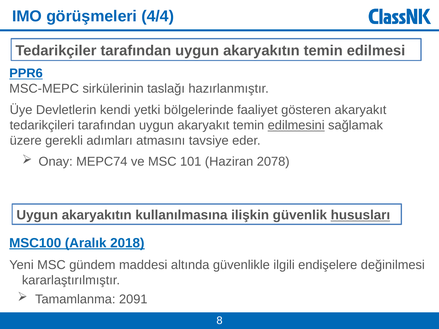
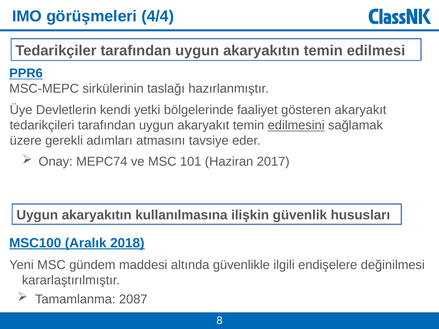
2078: 2078 -> 2017 (273, 162)
hususları underline: present -> none (360, 215)
2091: 2091 -> 2087 (133, 299)
